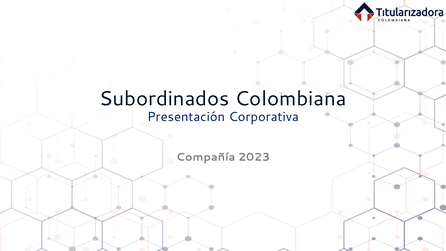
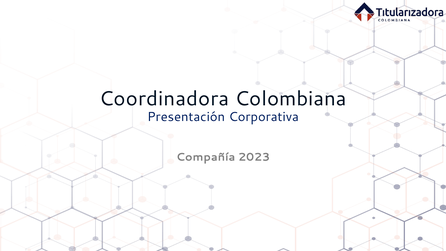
Subordinados: Subordinados -> Coordinadora (164, 99)
